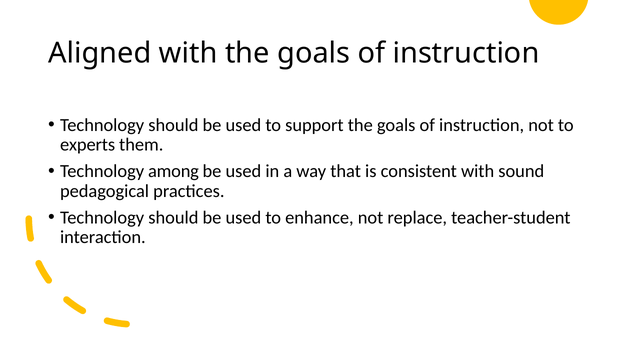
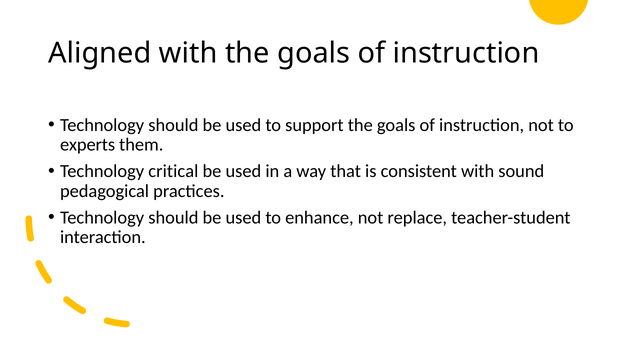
among: among -> critical (173, 171)
